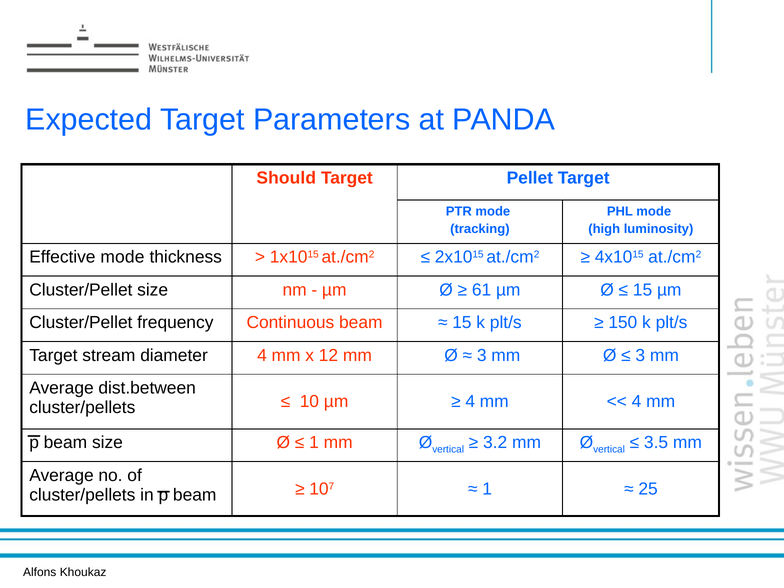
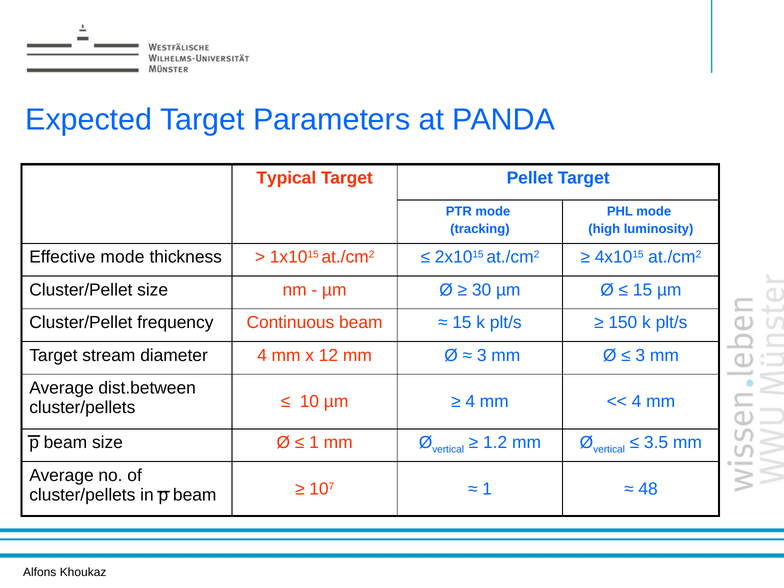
Should: Should -> Typical (286, 178)
61: 61 -> 30 (482, 290)
3.2: 3.2 -> 1.2 (495, 443)
25: 25 -> 48 (648, 489)
